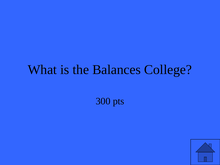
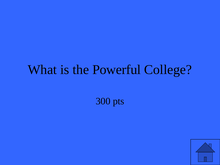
Balances: Balances -> Powerful (117, 70)
